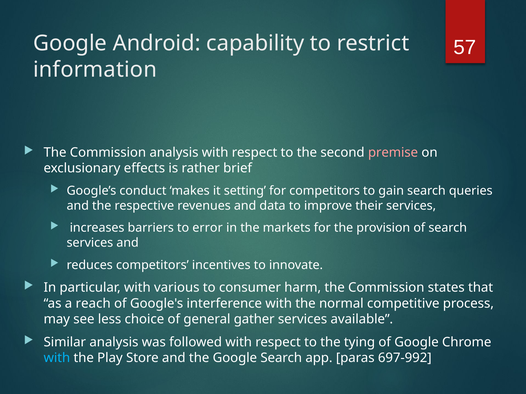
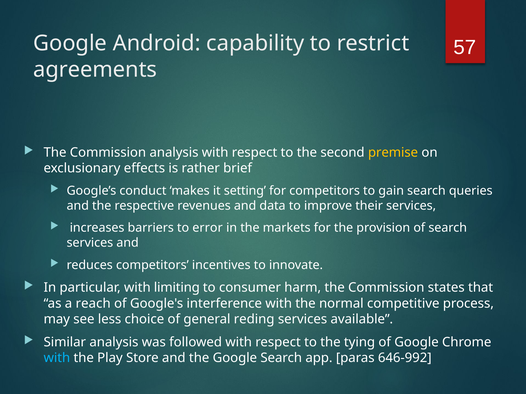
information: information -> agreements (95, 70)
premise colour: pink -> yellow (393, 153)
various: various -> limiting (177, 288)
gather: gather -> reding (254, 320)
697-992: 697-992 -> 646-992 (405, 358)
